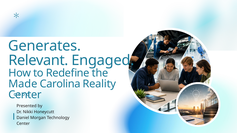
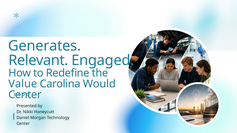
Made: Made -> Value (23, 84)
Reality: Reality -> Would (99, 84)
